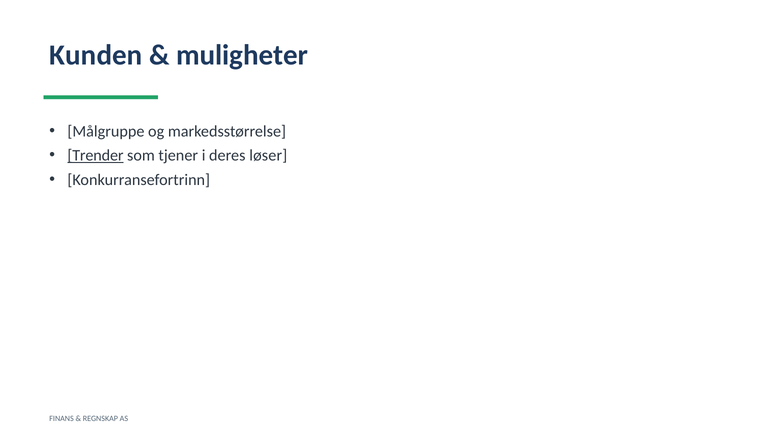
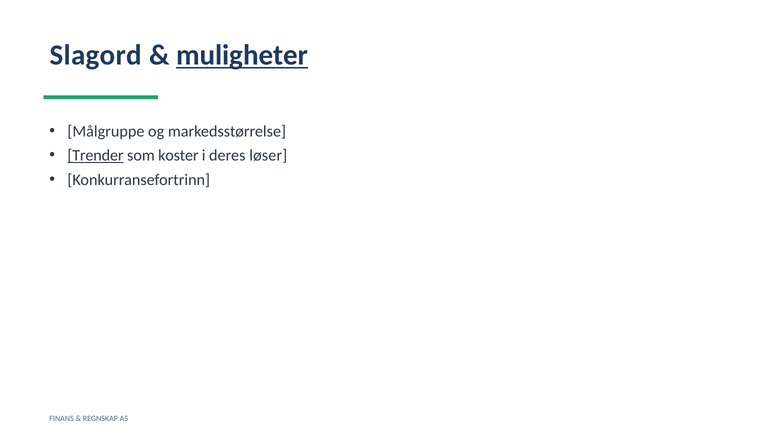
Kunden: Kunden -> Slagord (96, 55)
muligheter underline: none -> present (242, 55)
tjener: tjener -> koster (178, 155)
